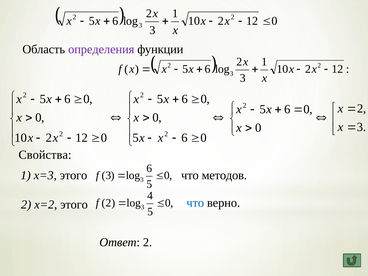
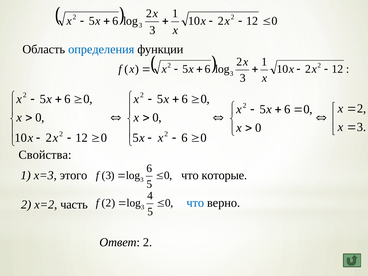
определения colour: purple -> blue (101, 49)
методов: методов -> которые (224, 175)
х=2 этого: этого -> часть (74, 205)
